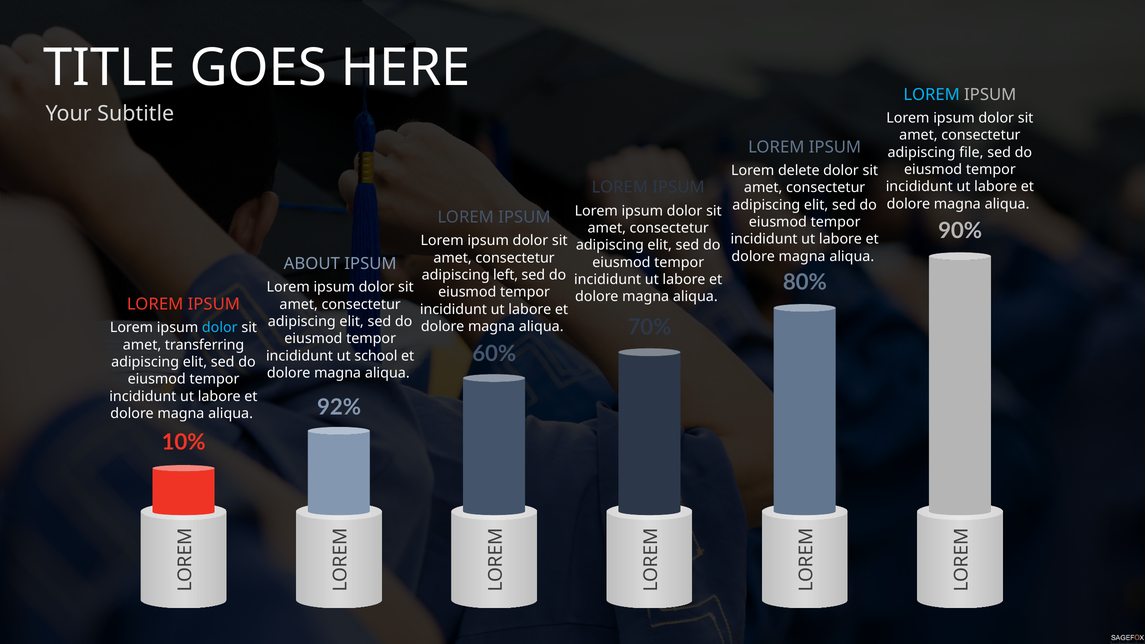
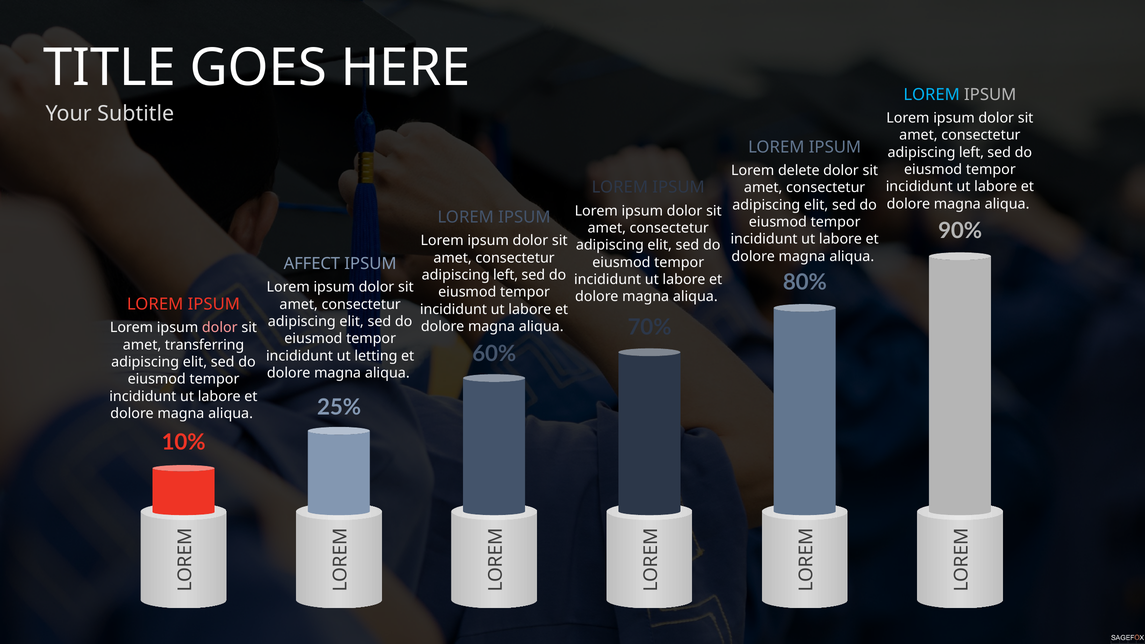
file: file -> left (971, 152)
ABOUT: ABOUT -> AFFECT (312, 264)
dolor colour: light blue -> pink (220, 328)
school: school -> letting (376, 356)
92%: 92% -> 25% (339, 408)
